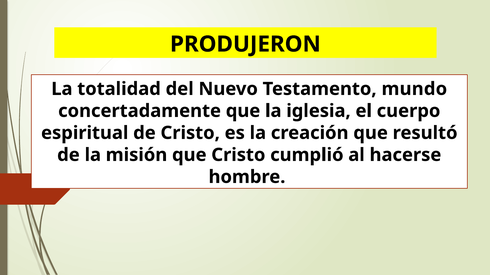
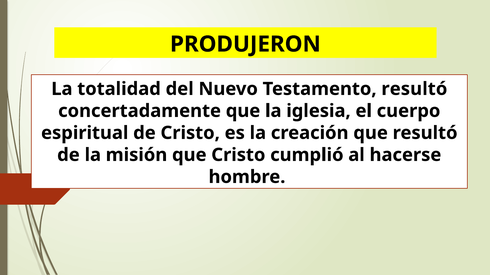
Testamento mundo: mundo -> resultó (414, 89)
